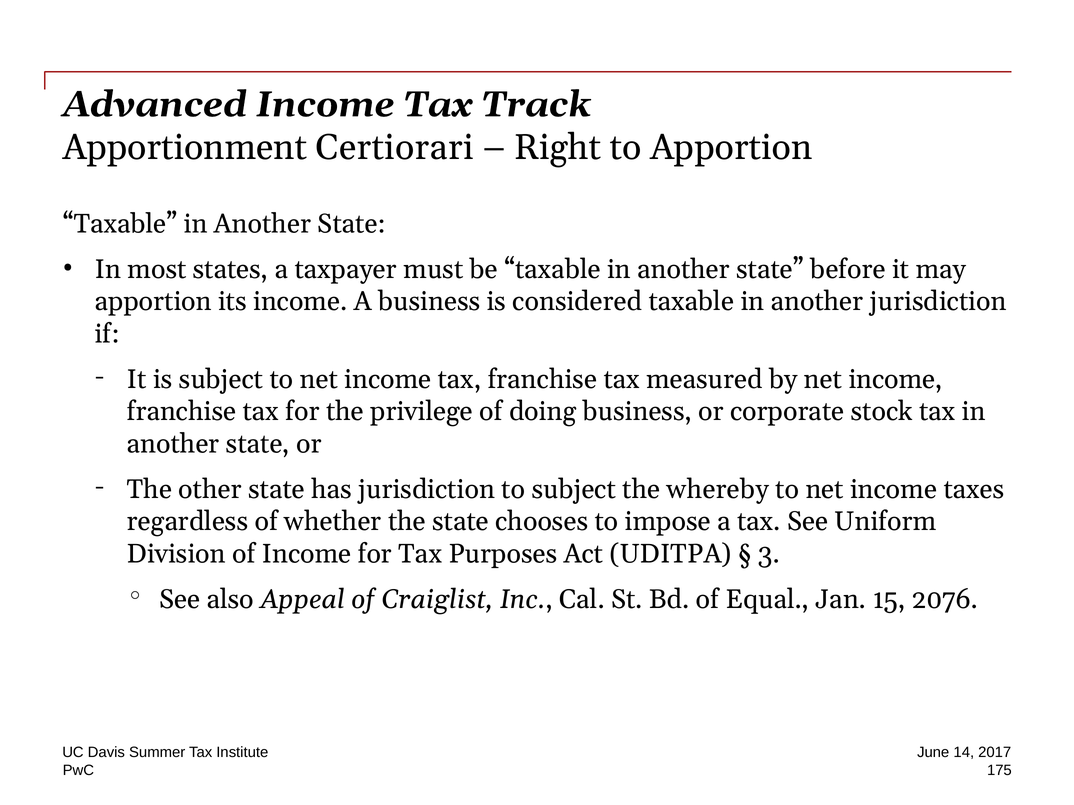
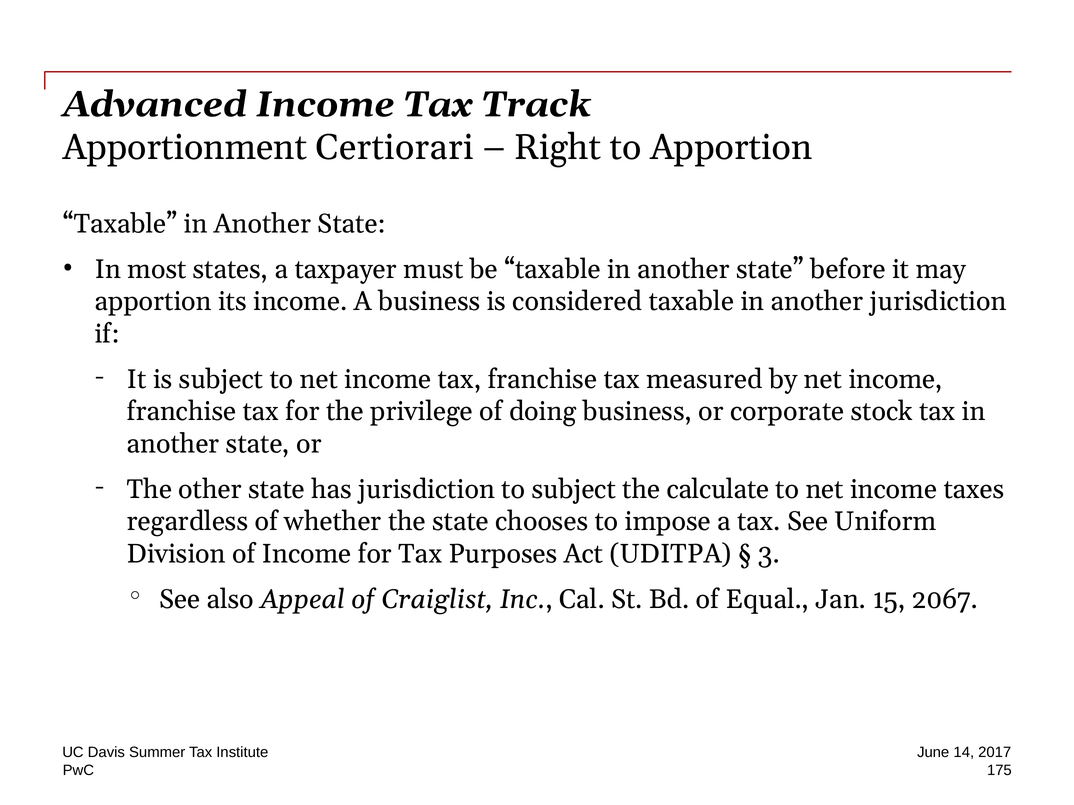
whereby: whereby -> calculate (718, 490)
2076: 2076 -> 2067 (945, 600)
